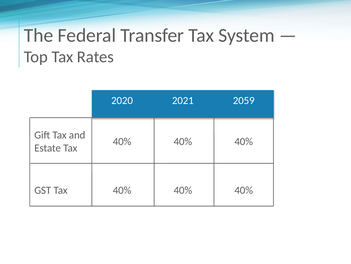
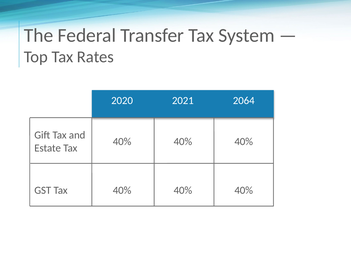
2059: 2059 -> 2064 (244, 100)
